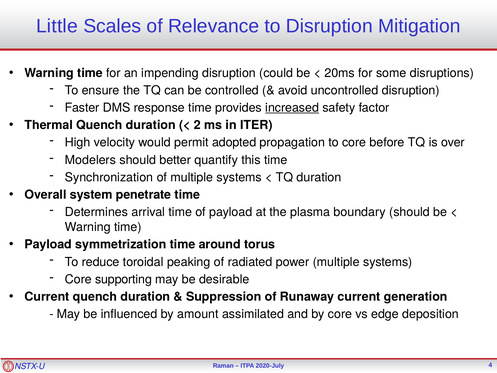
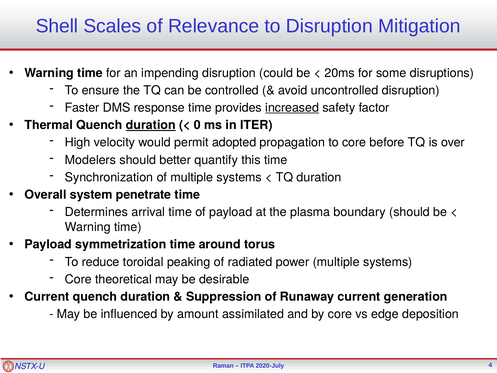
Little: Little -> Shell (57, 26)
duration underline: none -> present (151, 125)
2: 2 -> 0 (197, 125)
supporting: supporting -> theoretical (123, 279)
